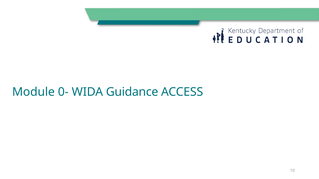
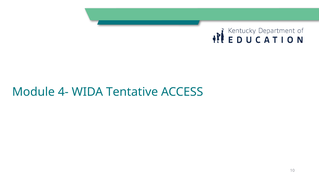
0-: 0- -> 4- (63, 92)
Guidance: Guidance -> Tentative (132, 92)
